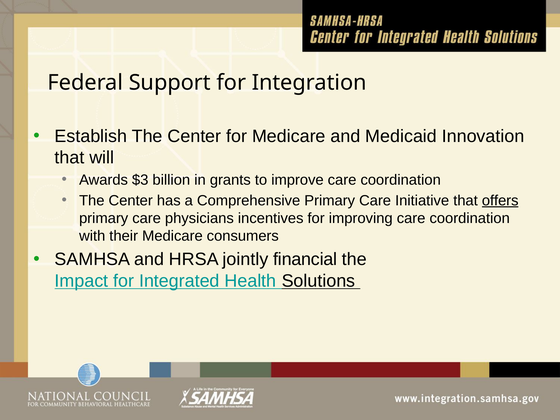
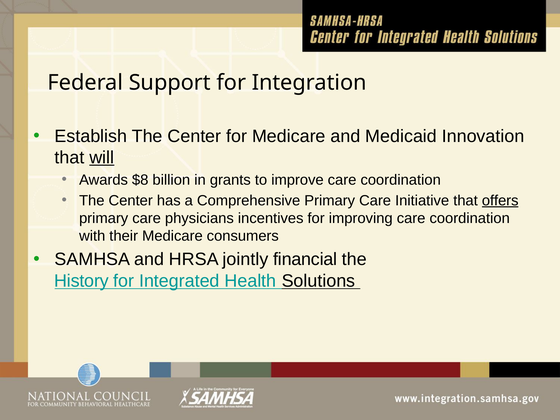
will underline: none -> present (102, 158)
$3: $3 -> $8 (140, 180)
Impact: Impact -> History (82, 281)
